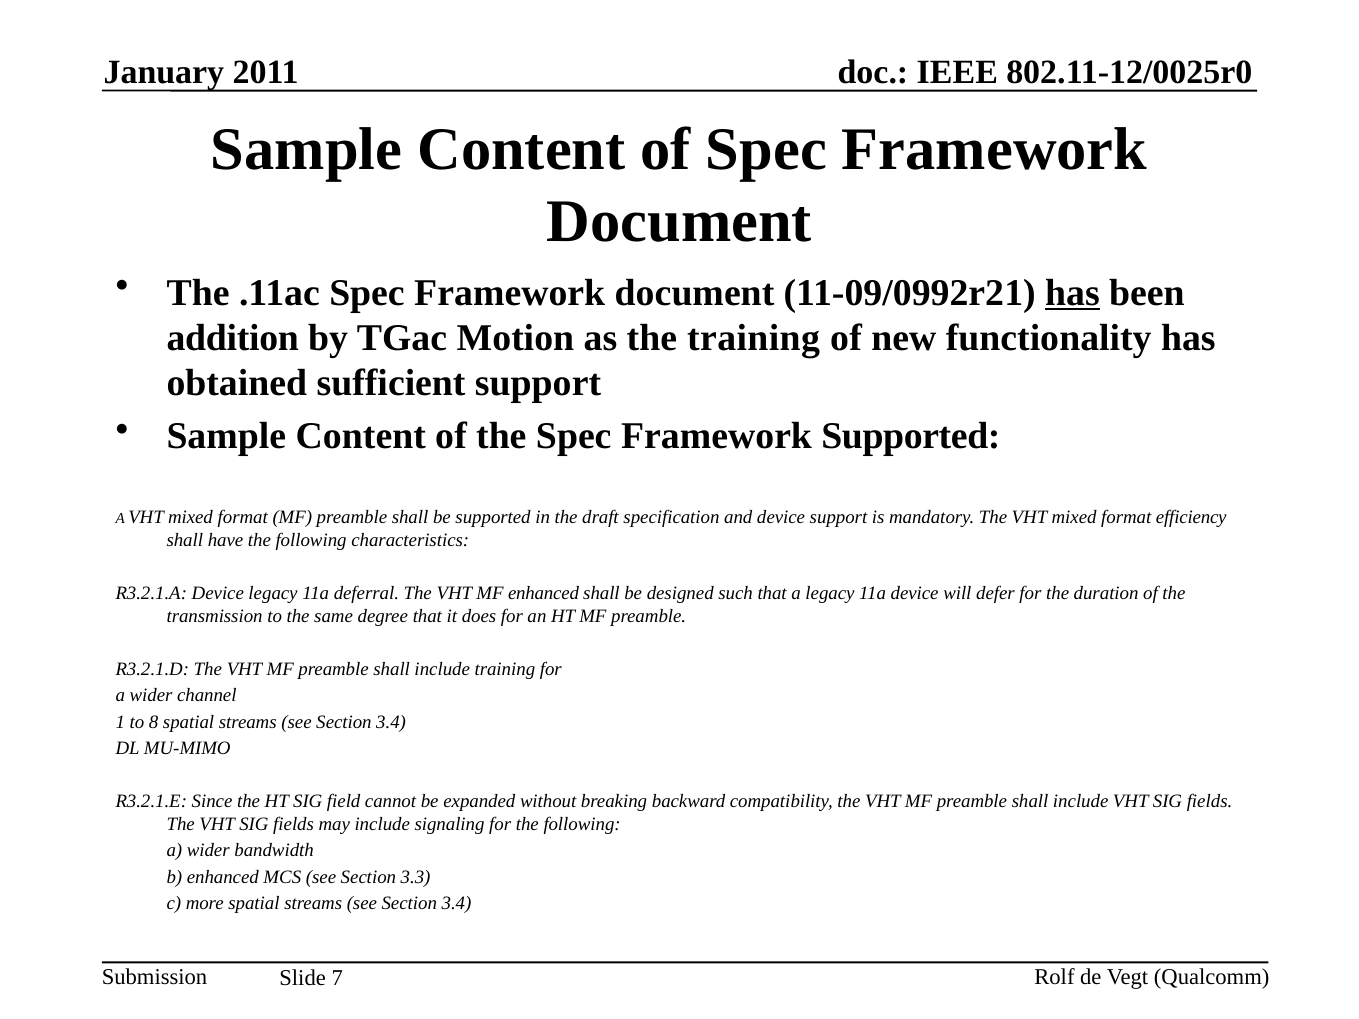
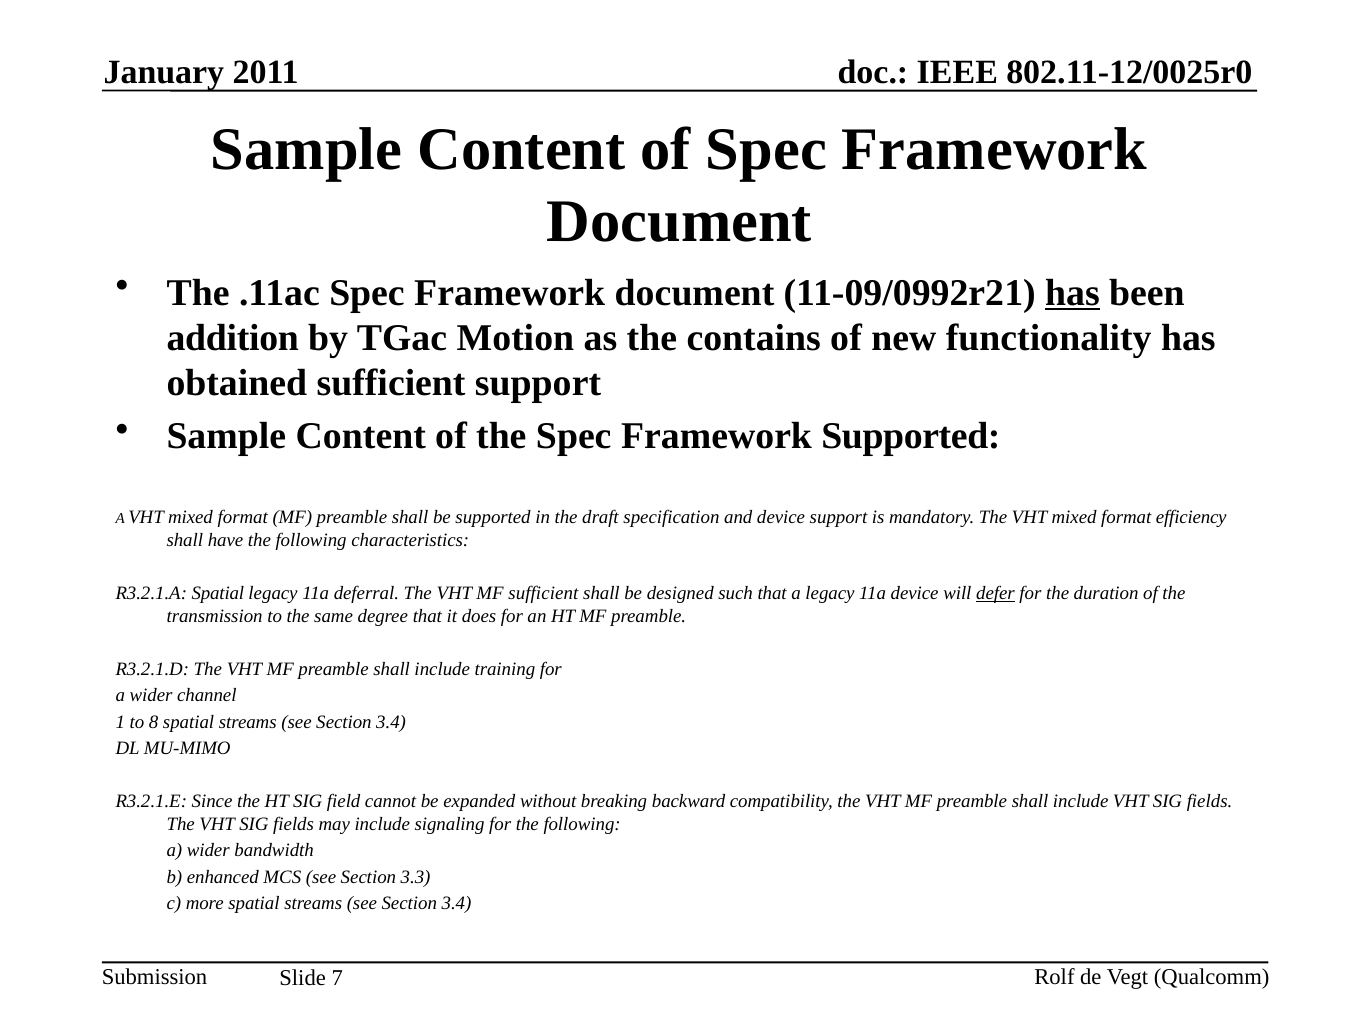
the training: training -> contains (754, 338)
R3.2.1.A Device: Device -> Spatial (218, 594)
MF enhanced: enhanced -> sufficient (543, 594)
defer underline: none -> present (995, 594)
